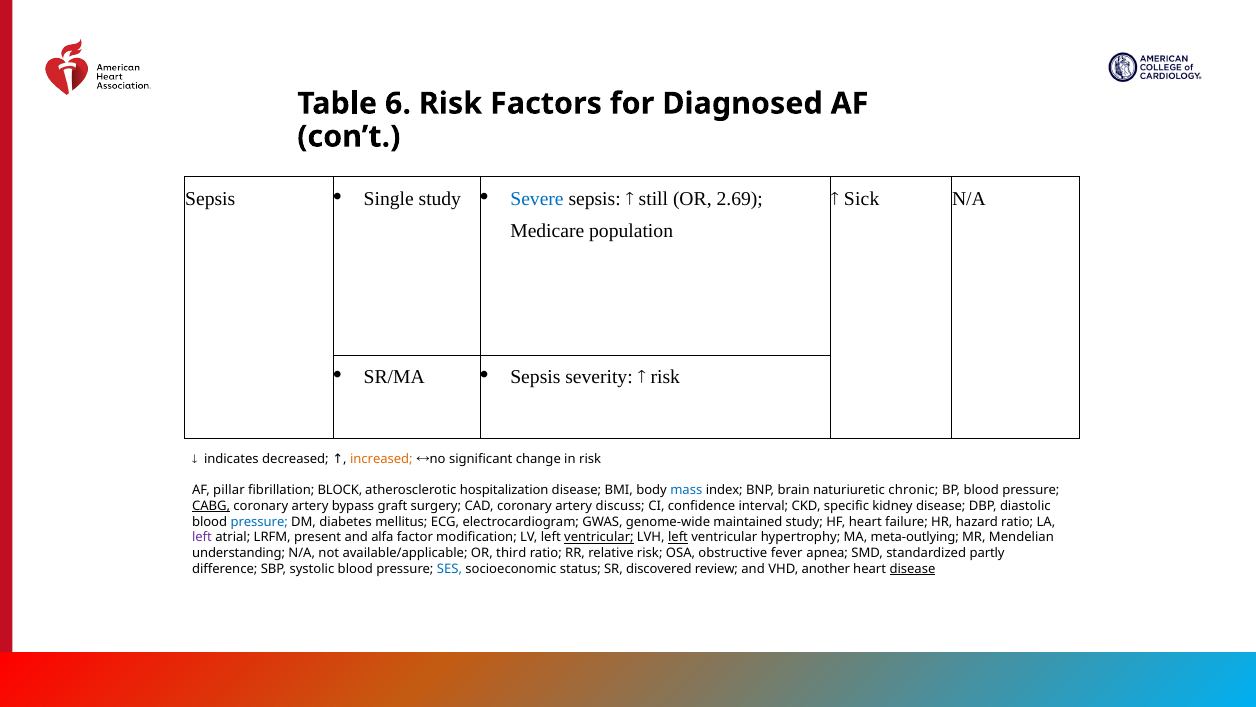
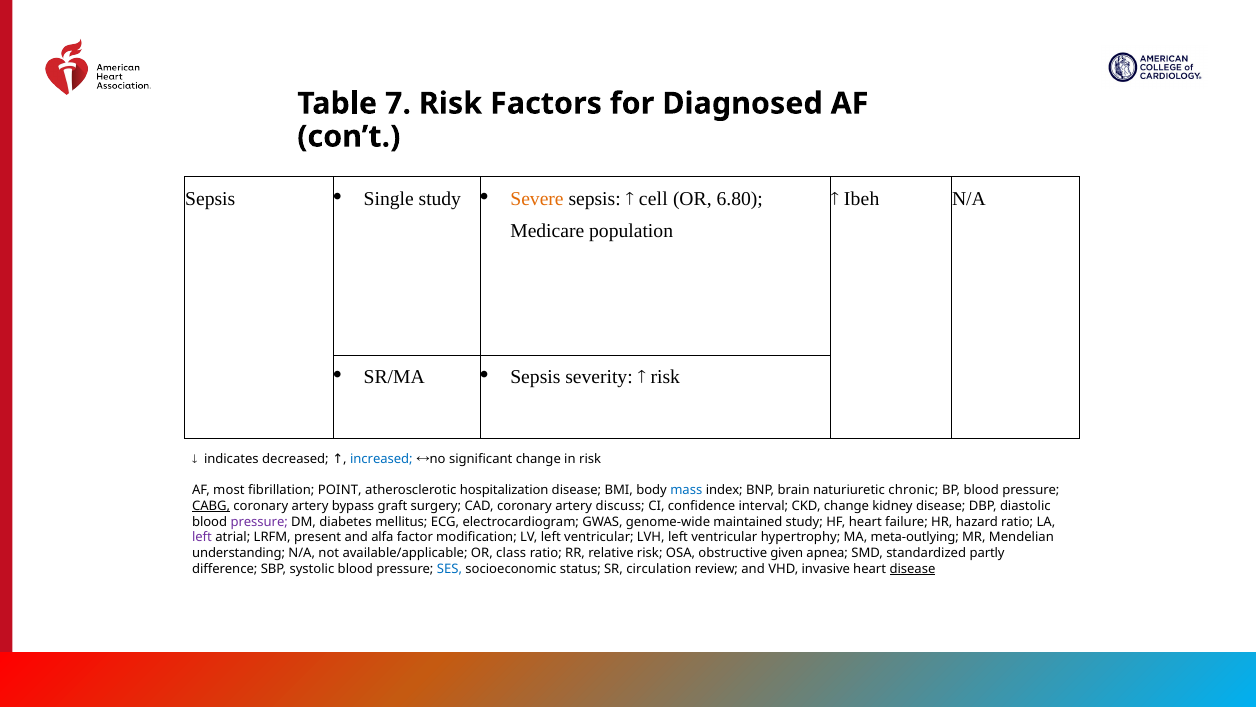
6: 6 -> 7 (398, 103)
Severe colour: blue -> orange (537, 199)
still: still -> cell (653, 199)
2.69: 2.69 -> 6.80 (740, 199)
Sick: Sick -> Ibeh (862, 199)
increased colour: orange -> blue (381, 459)
pillar: pillar -> most (229, 490)
BLOCK: BLOCK -> POINT (340, 490)
CKD specific: specific -> change (846, 506)
pressure colour: blue -> purple (259, 522)
ventricular underline: present -> none (599, 537)
left underline: present -> none (678, 537)
third: third -> class (511, 553)
fever: fever -> given (787, 553)
discovered: discovered -> circulation (659, 569)
another: another -> invasive (826, 569)
